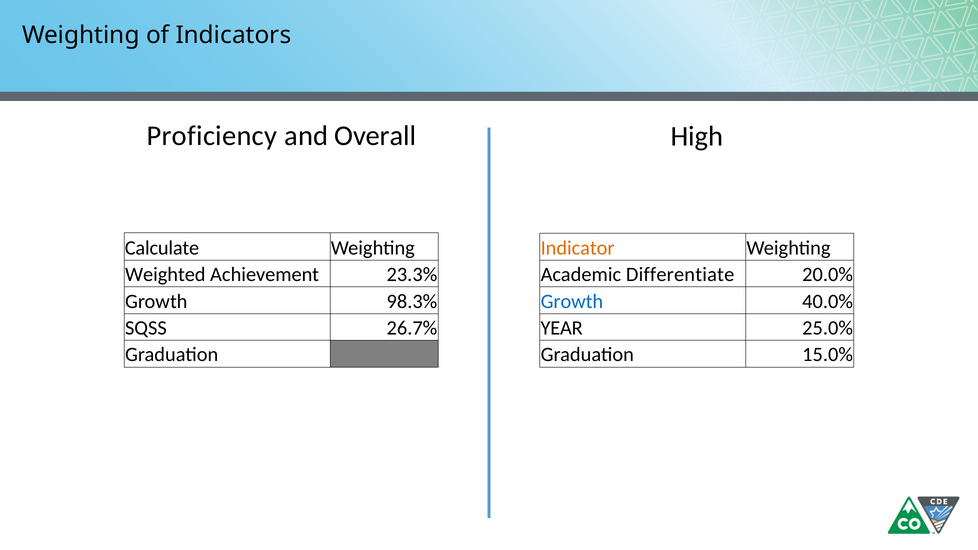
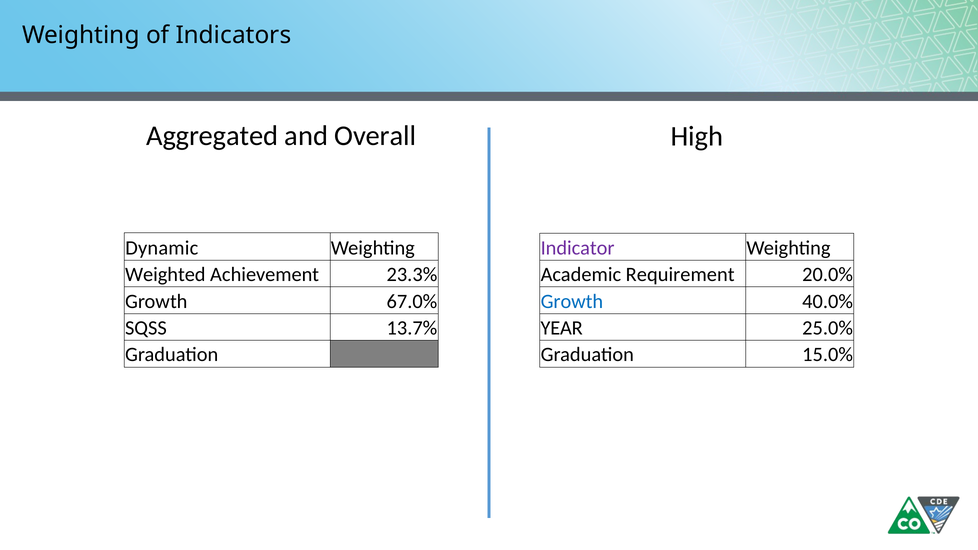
Proficiency: Proficiency -> Aggregated (212, 136)
Calculate: Calculate -> Dynamic (162, 248)
Indicator colour: orange -> purple (578, 248)
Differentiate: Differentiate -> Requirement (680, 275)
98.3%: 98.3% -> 67.0% (412, 301)
26.7%: 26.7% -> 13.7% (412, 328)
